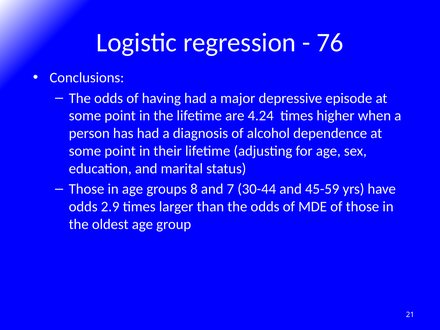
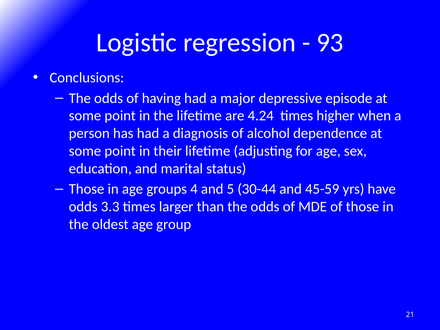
76: 76 -> 93 (330, 43)
8: 8 -> 4 (194, 189)
7: 7 -> 5 (230, 189)
2.9: 2.9 -> 3.3 (110, 207)
